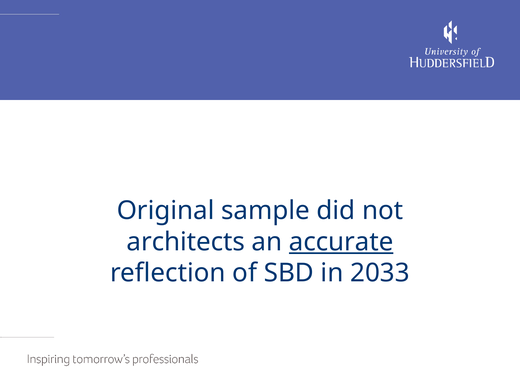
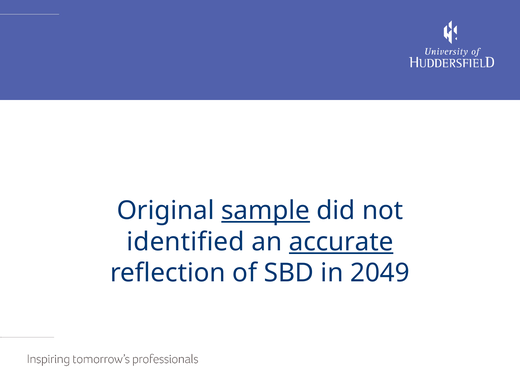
sample underline: none -> present (266, 211)
architects: architects -> identified (186, 242)
2033: 2033 -> 2049 (380, 273)
